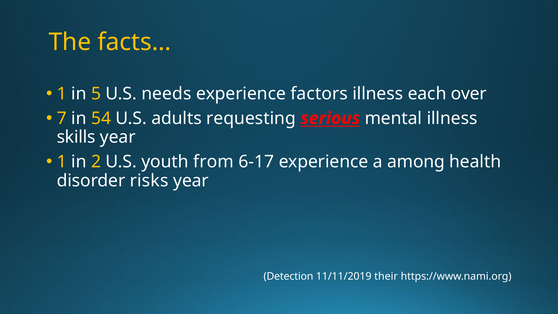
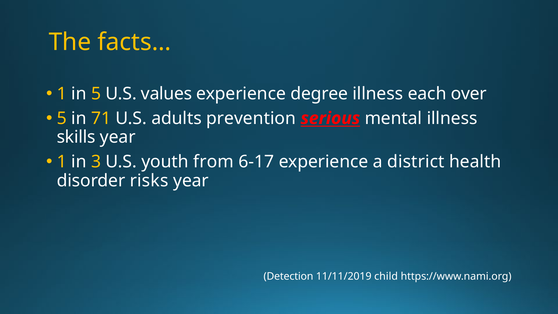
needs: needs -> values (167, 94)
factors: factors -> degree (319, 94)
7: 7 -> 5 (62, 118)
54: 54 -> 71 (101, 118)
requesting: requesting -> prevention (251, 118)
2: 2 -> 3 (96, 162)
among: among -> district (416, 162)
their: their -> child (386, 276)
